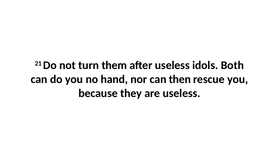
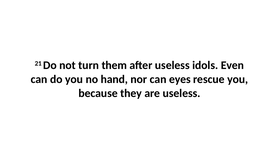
Both: Both -> Even (232, 65)
then: then -> eyes (180, 79)
